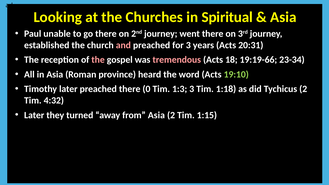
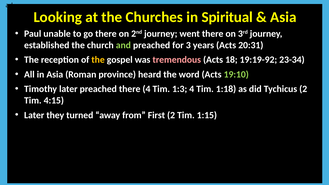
and colour: pink -> light green (123, 45)
the colour: pink -> yellow (98, 60)
19:19-66: 19:19-66 -> 19:19-92 (258, 60)
there 0: 0 -> 4 (146, 89)
1:3 3: 3 -> 4 (192, 89)
4:32: 4:32 -> 4:15 (54, 101)
from Asia: Asia -> First (156, 115)
